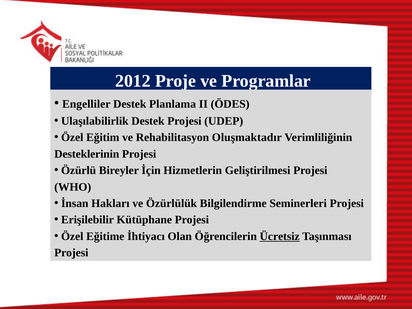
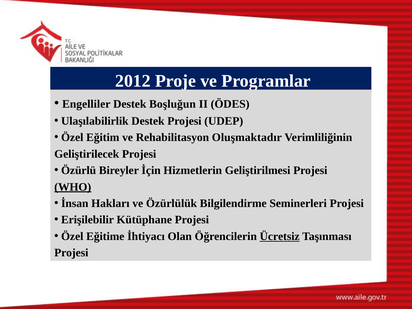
Planlama: Planlama -> Boşluğun (173, 104)
Desteklerinin: Desteklerinin -> Geliştirilecek (87, 154)
WHO underline: none -> present (73, 187)
